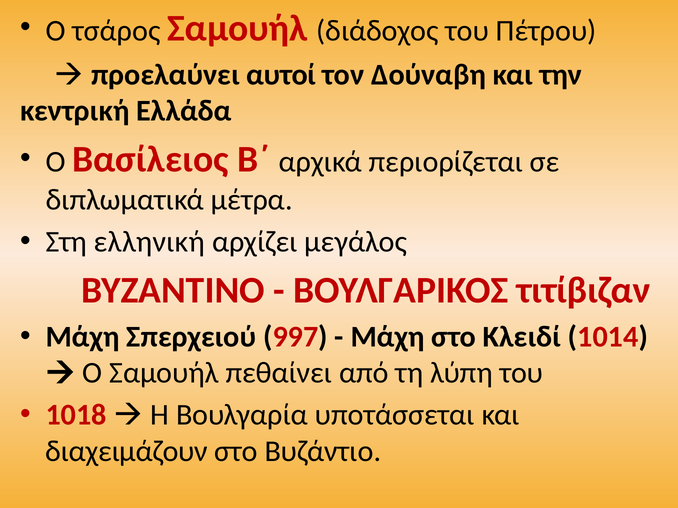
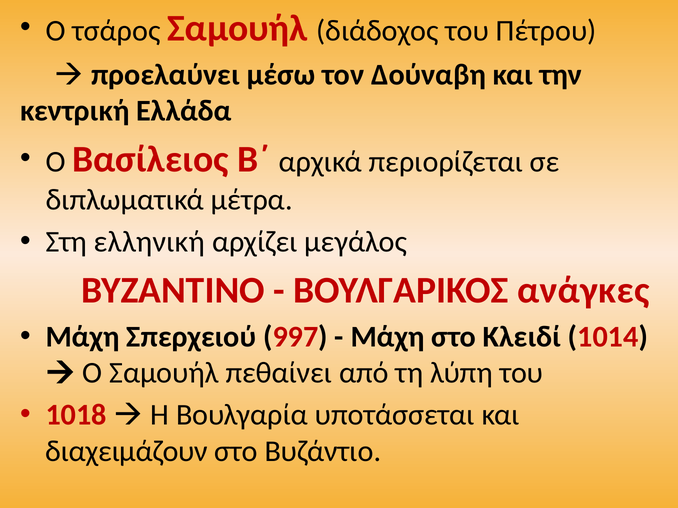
αυτοί: αυτοί -> μέσω (281, 75)
τιτίβιζαν: τιτίβιζαν -> ανάγκες (583, 291)
